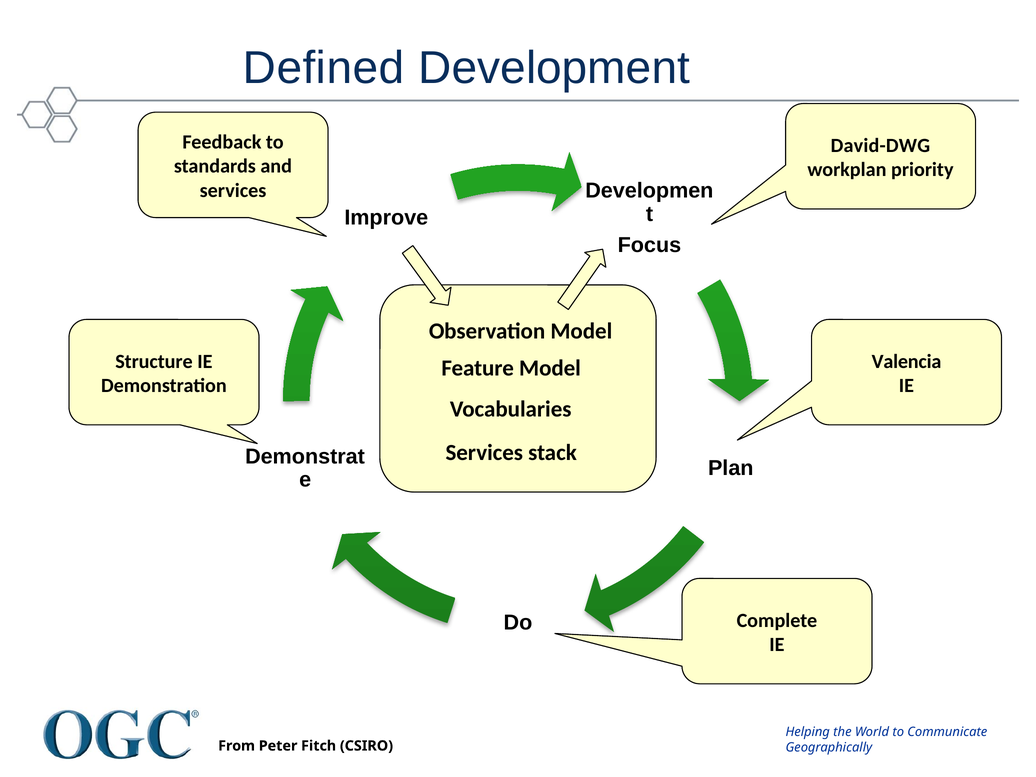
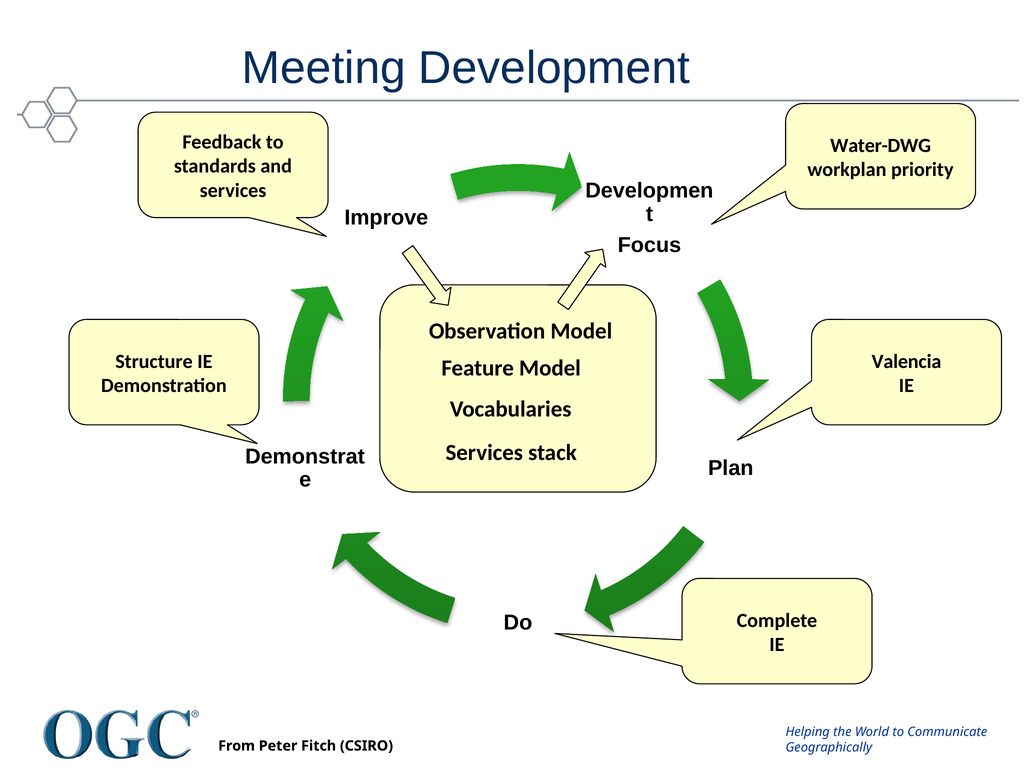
Defined: Defined -> Meeting (324, 68)
David-DWG: David-DWG -> Water-DWG (881, 146)
